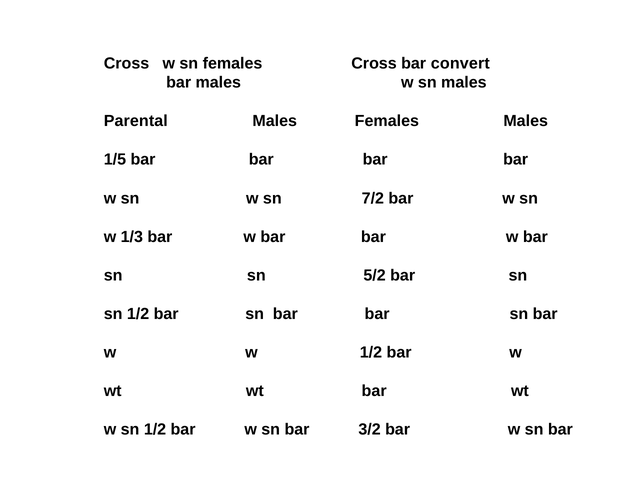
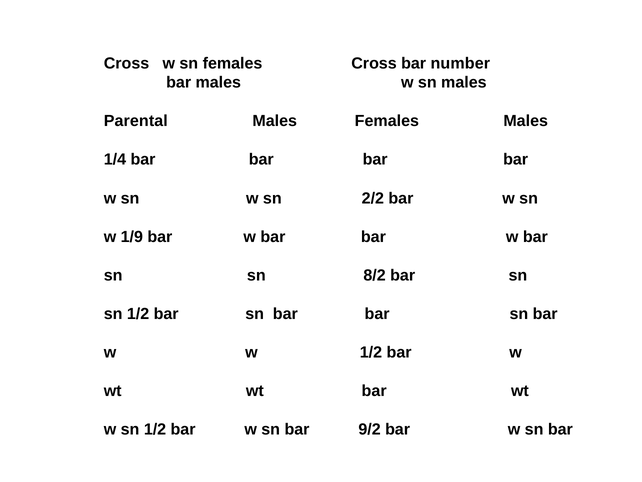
convert: convert -> number (460, 63)
1/5: 1/5 -> 1/4 (115, 159)
7/2: 7/2 -> 2/2 (373, 198)
1/3: 1/3 -> 1/9 (132, 237)
5/2: 5/2 -> 8/2 (375, 275)
3/2: 3/2 -> 9/2 (370, 429)
